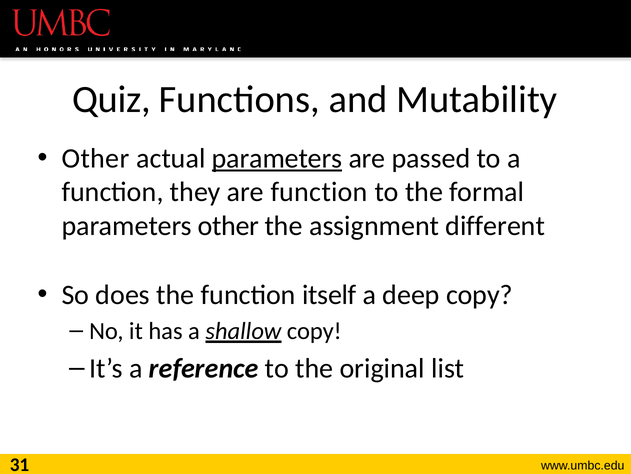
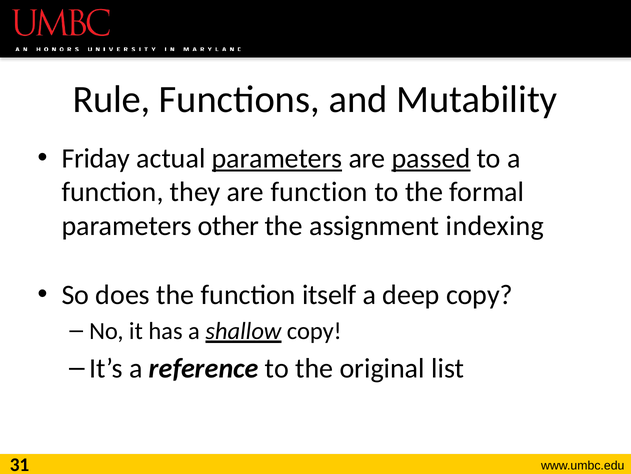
Quiz: Quiz -> Rule (111, 100)
Other: Other -> Friday (96, 158)
passed underline: none -> present (431, 158)
different: different -> indexing (495, 226)
